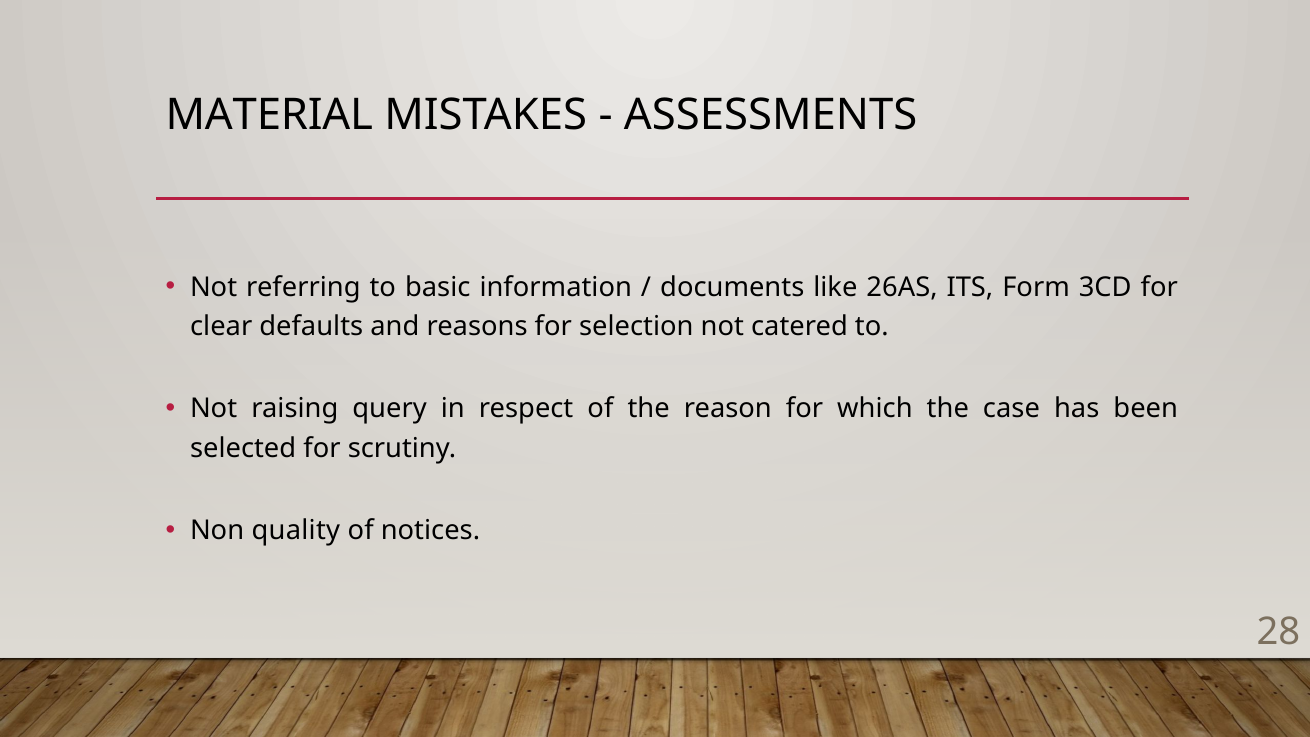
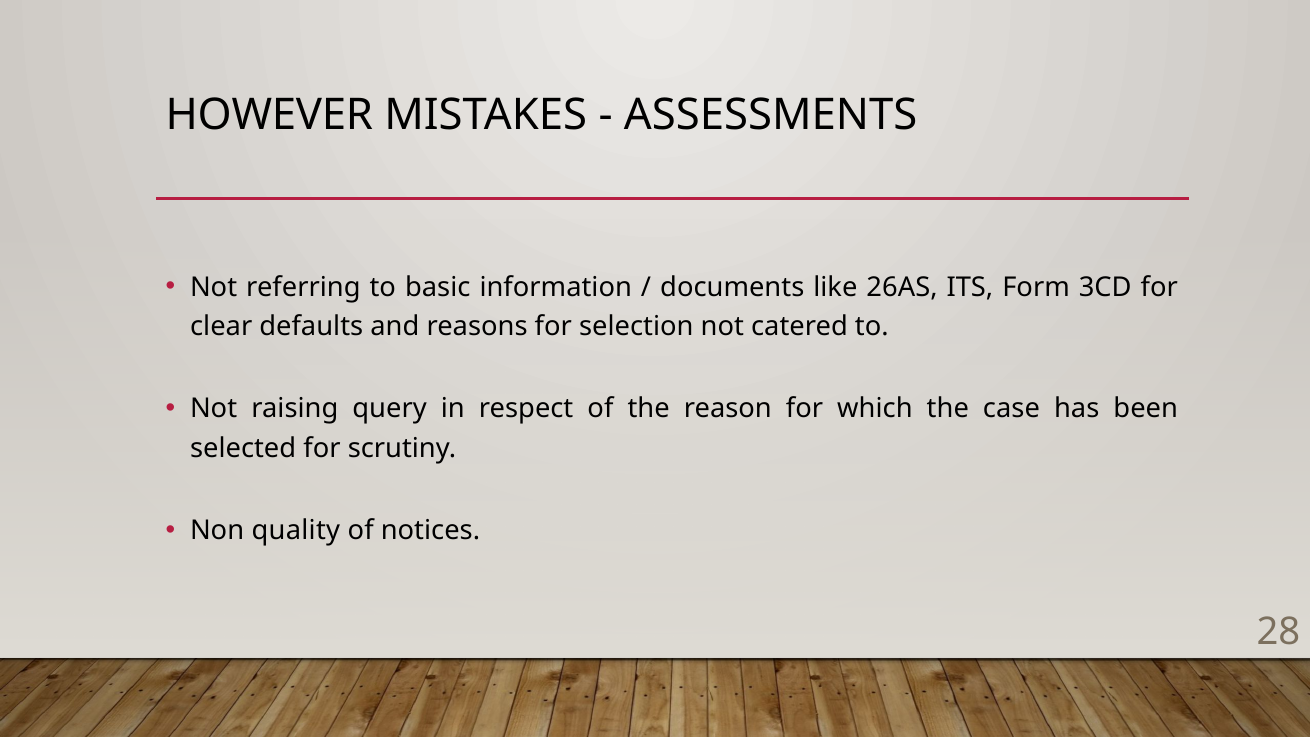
MATERIAL: MATERIAL -> HOWEVER (269, 115)
